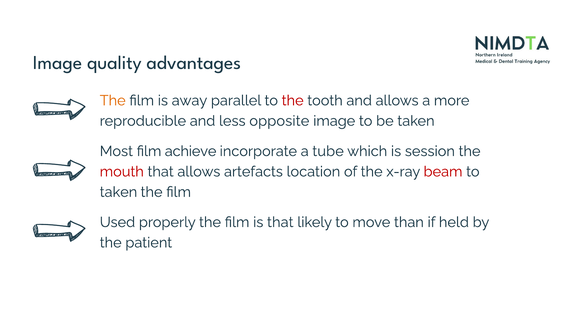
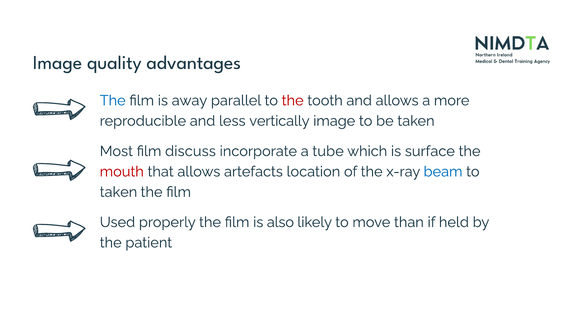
The colour: orange -> blue (113, 101)
opposite: opposite -> vertically (279, 121)
achieve: achieve -> discuss (190, 151)
session: session -> surface (430, 151)
beam colour: red -> blue (443, 172)
is that: that -> also (280, 222)
